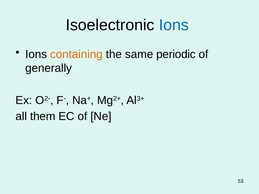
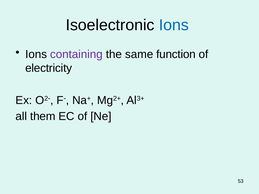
containing colour: orange -> purple (76, 54)
periodic: periodic -> function (176, 54)
generally: generally -> electricity (49, 68)
